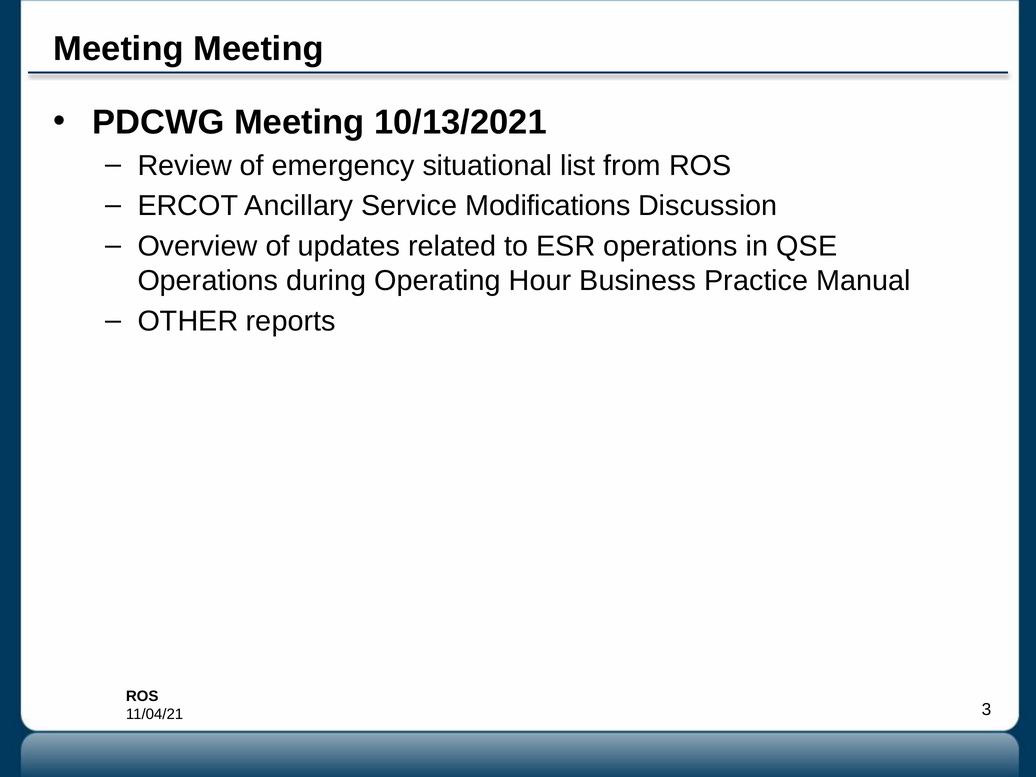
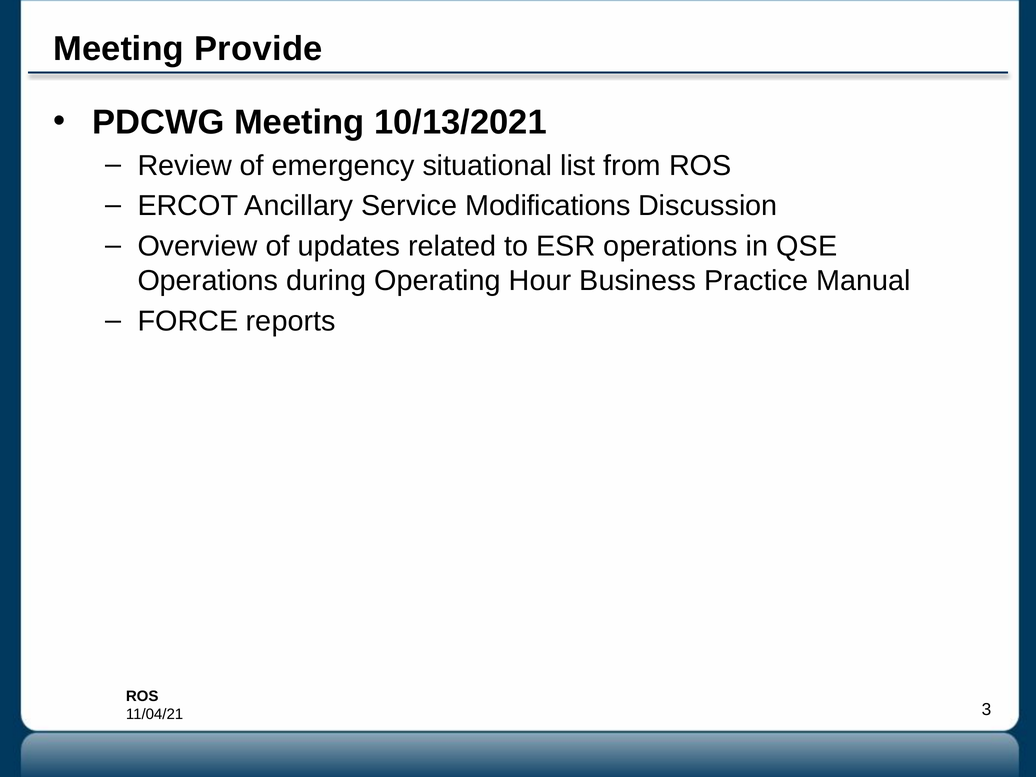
Meeting Meeting: Meeting -> Provide (258, 49)
OTHER: OTHER -> FORCE (188, 321)
